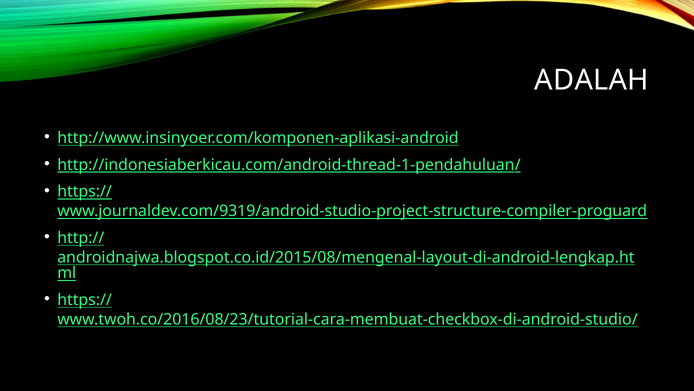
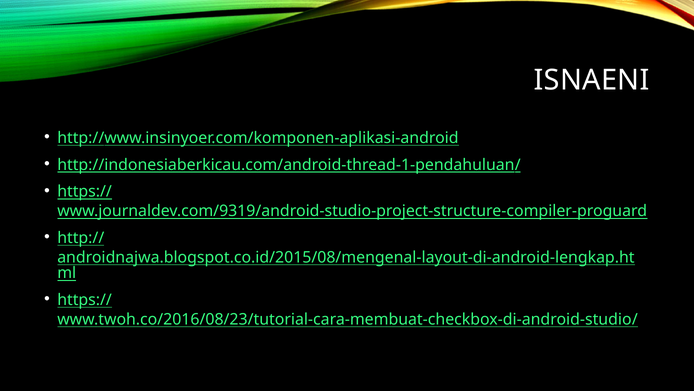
ADALAH: ADALAH -> ISNAENI (592, 80)
